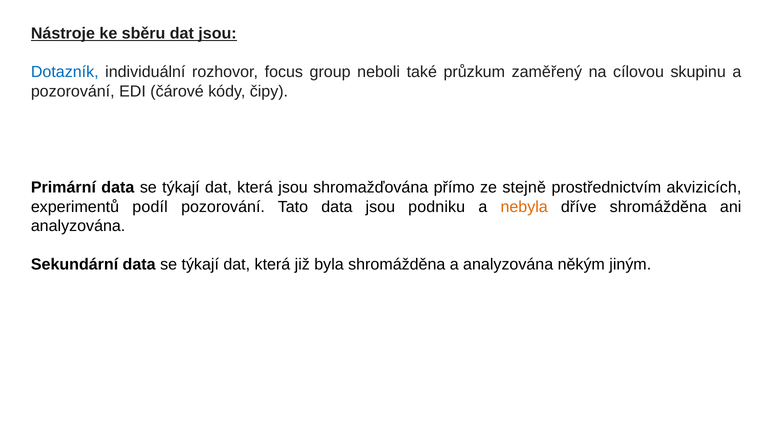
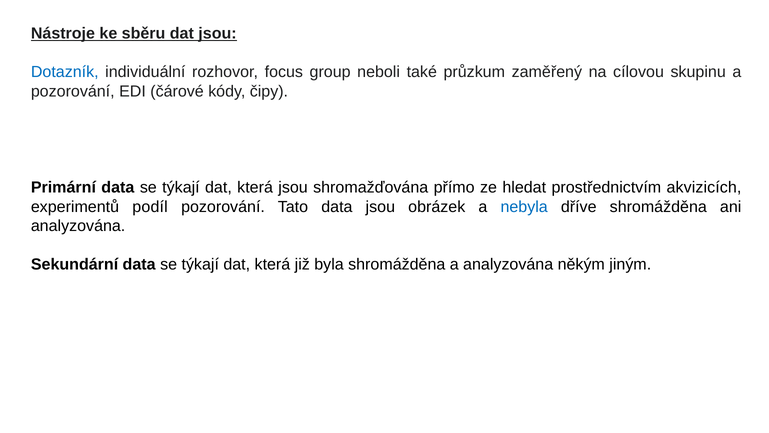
stejně: stejně -> hledat (524, 187)
podniku: podniku -> obrázek (437, 207)
nebyla colour: orange -> blue (524, 207)
